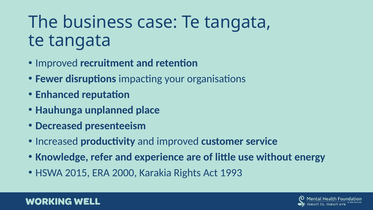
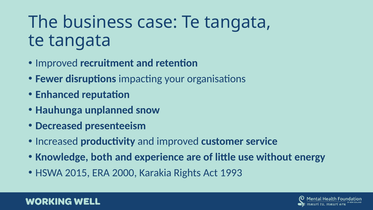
place: place -> snow (148, 110)
refer: refer -> both (102, 157)
